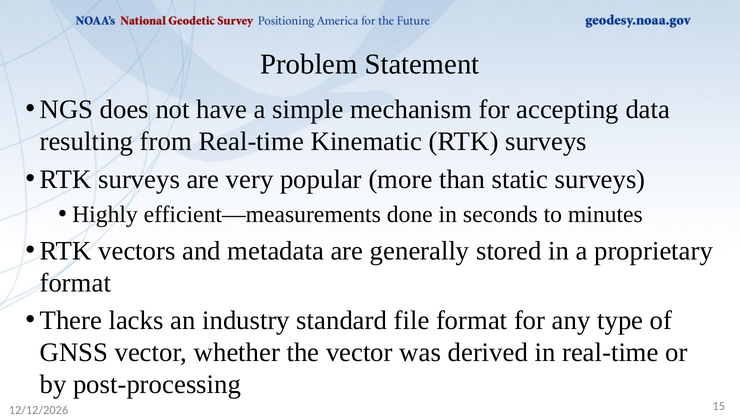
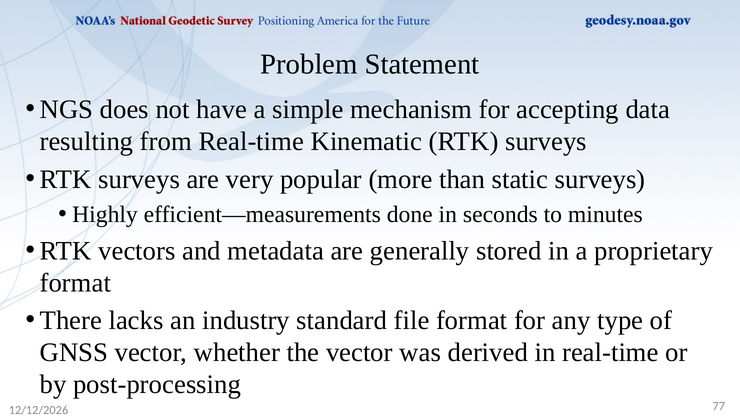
15: 15 -> 77 (719, 406)
